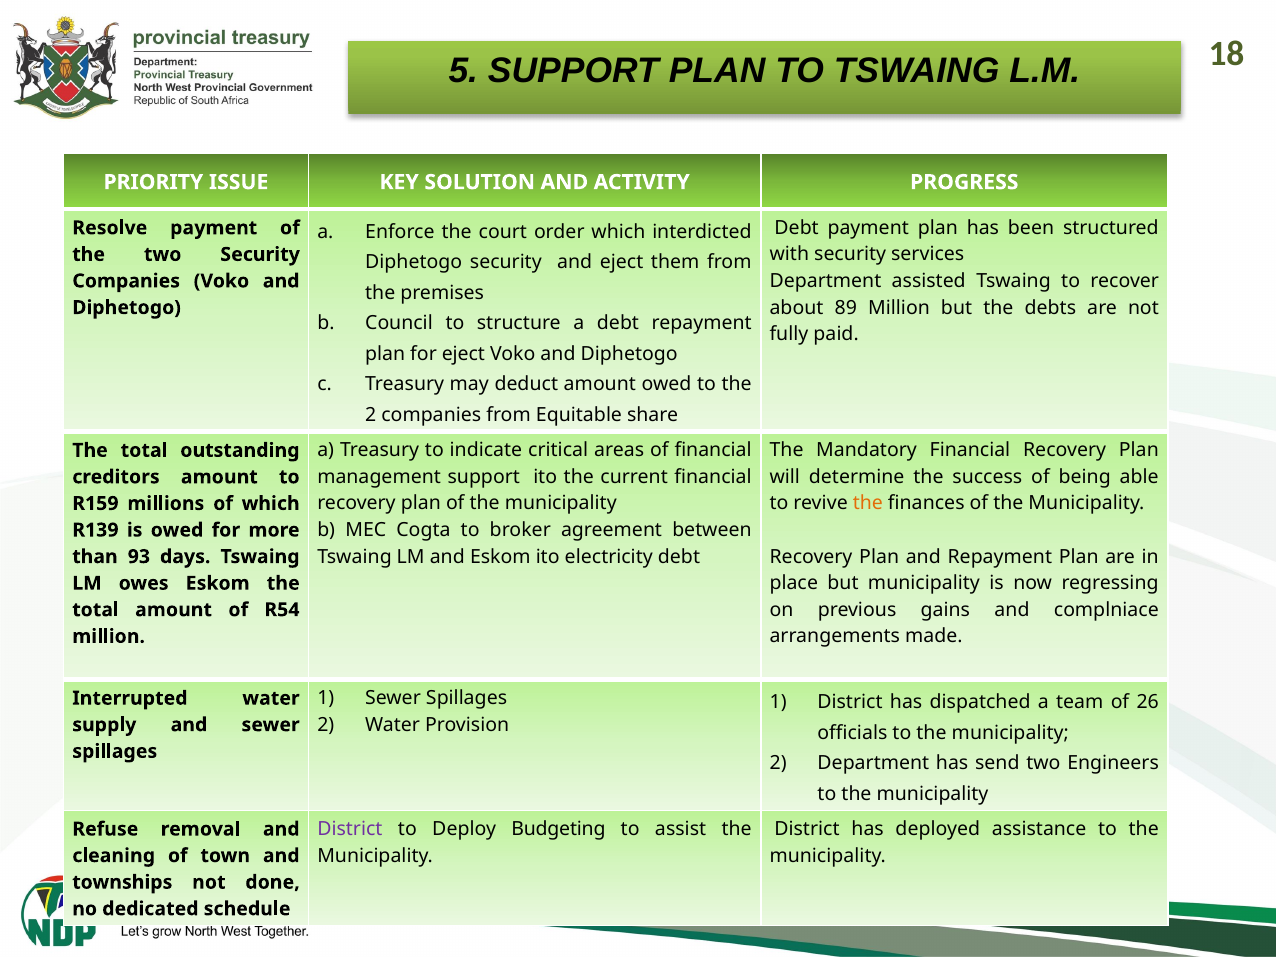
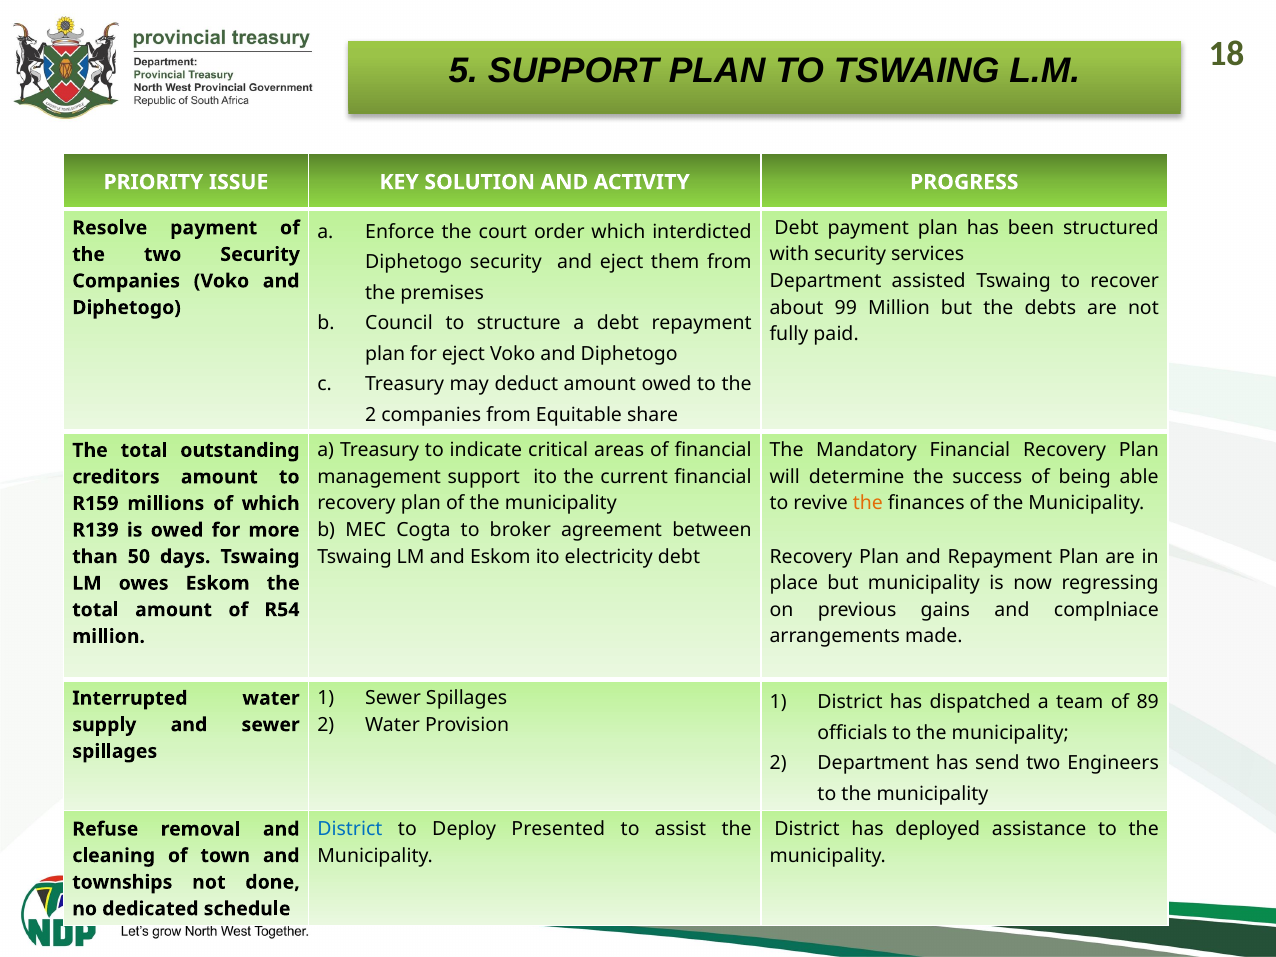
89: 89 -> 99 (846, 308)
93: 93 -> 50 (139, 557)
26: 26 -> 89 (1148, 702)
District colour: purple -> blue (350, 829)
Budgeting: Budgeting -> Presented (558, 829)
